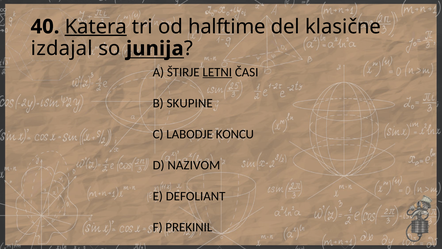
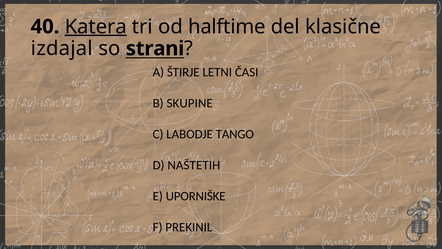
junija: junija -> strani (155, 49)
LETNI underline: present -> none (217, 72)
KONCU: KONCU -> TANGO (235, 134)
NAZIVOM: NAZIVOM -> NAŠTETIH (194, 165)
DEFOLIANT: DEFOLIANT -> UPORNIŠKE (196, 196)
